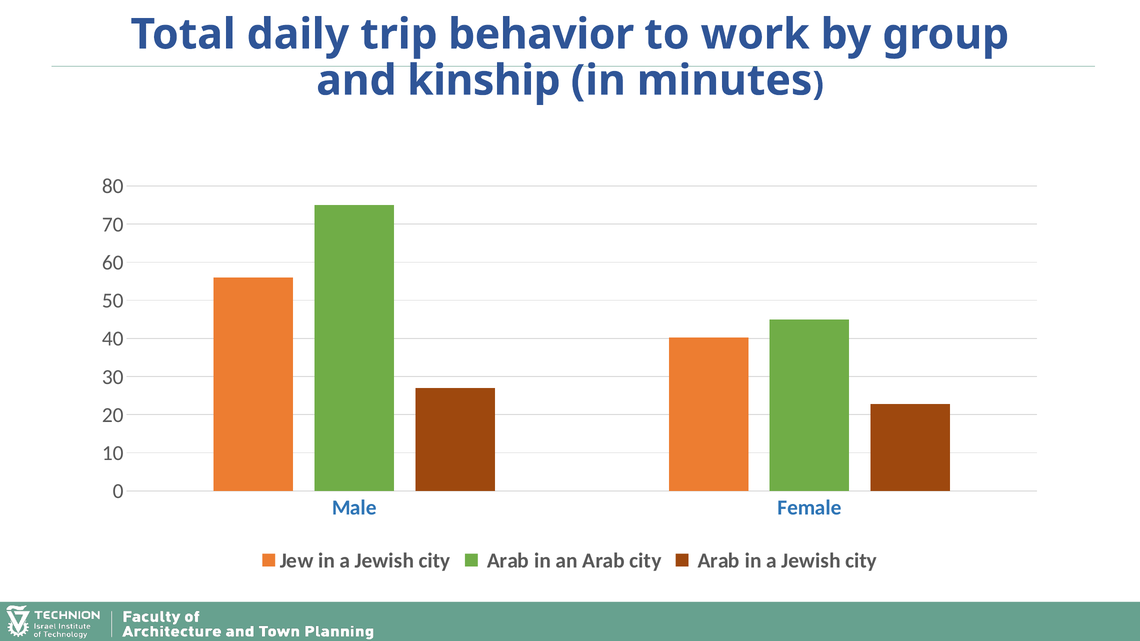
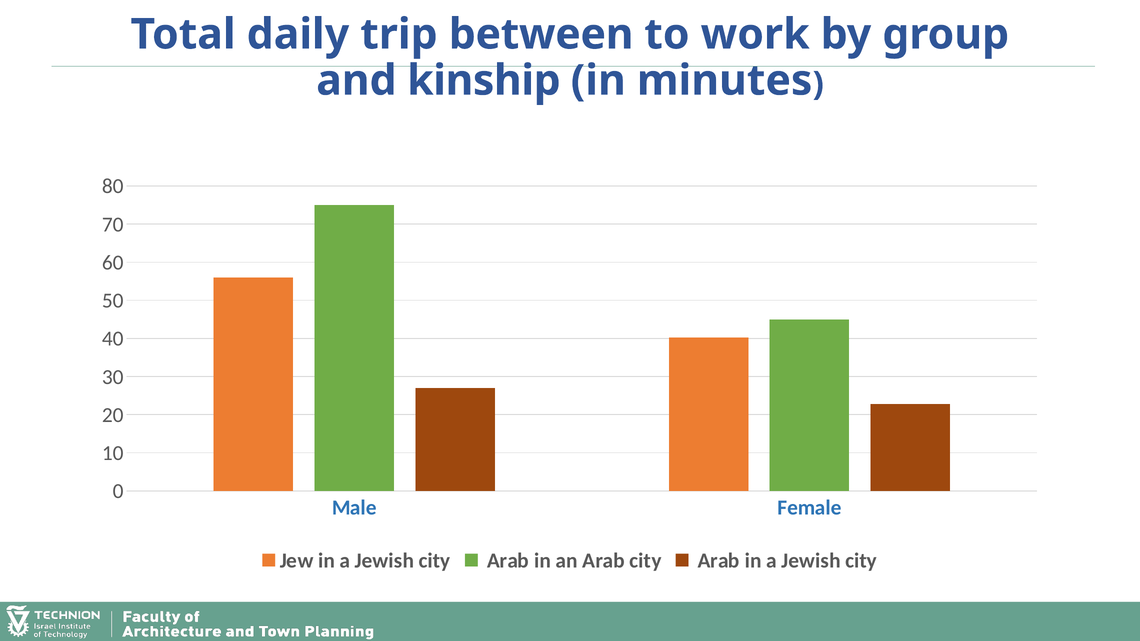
behavior: behavior -> between (541, 34)
